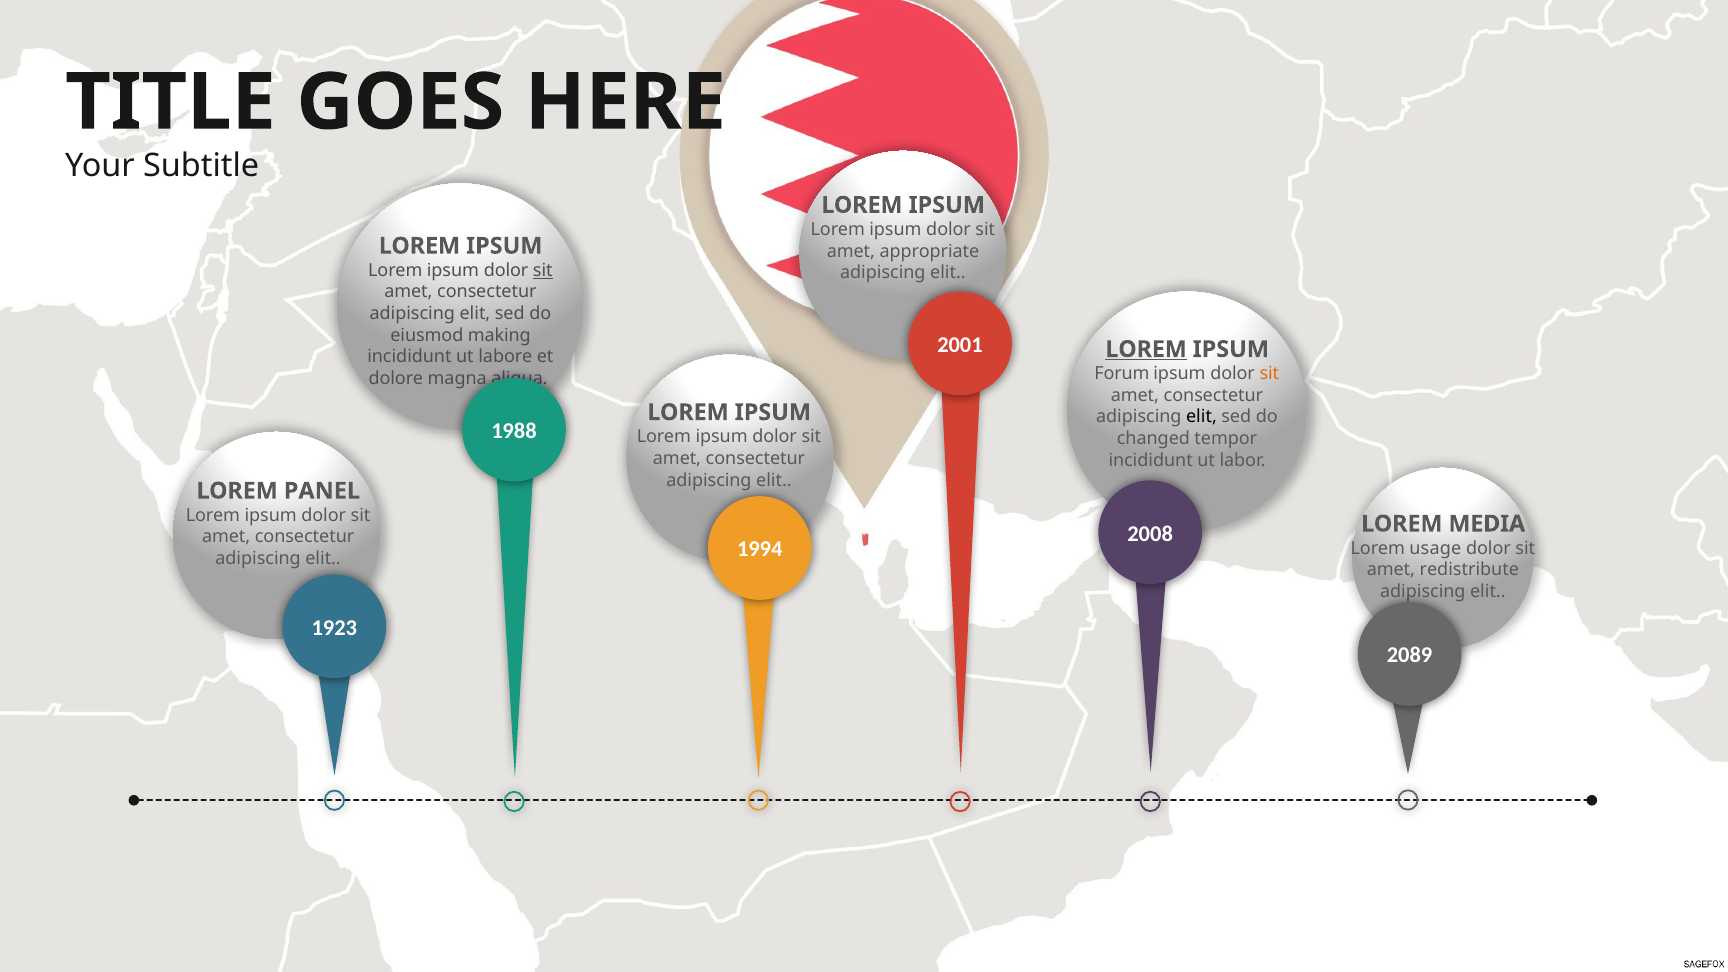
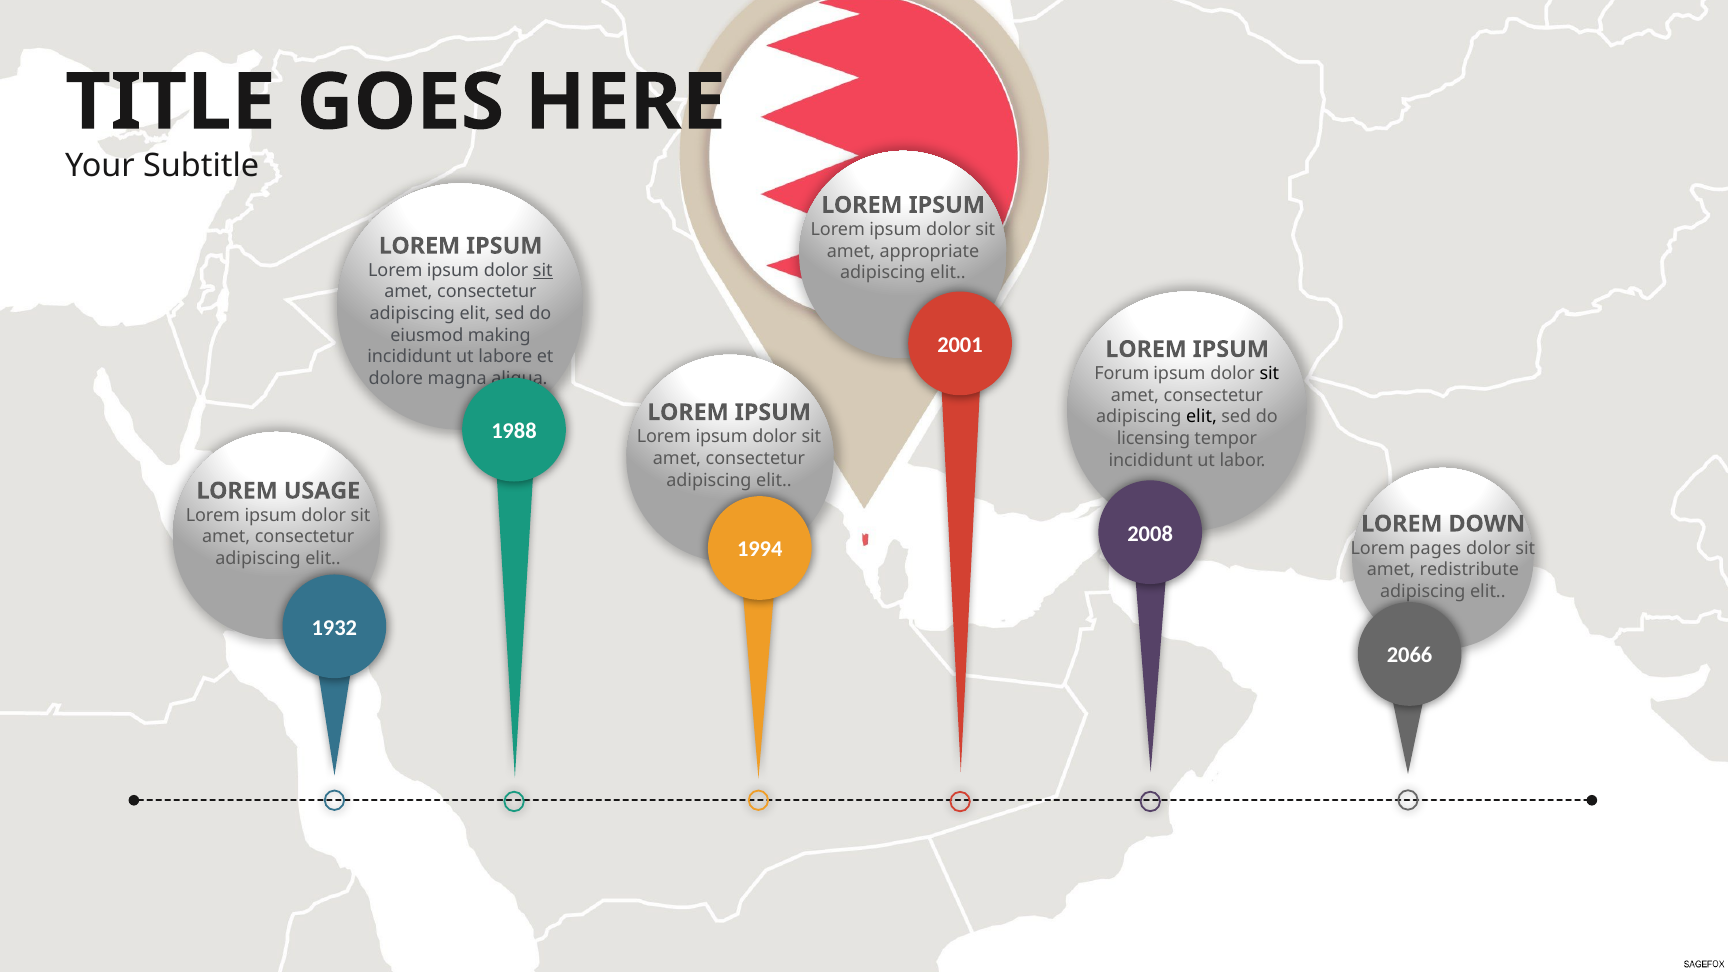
LOREM underline: present -> none (1146, 349)
sit colour: orange -> black (1269, 374)
changed: changed -> licensing (1153, 439)
PANEL: PANEL -> USAGE (322, 491)
MEDIA: MEDIA -> DOWN (1487, 524)
usage: usage -> pages (1435, 548)
1923: 1923 -> 1932 (334, 628)
2089: 2089 -> 2066 (1410, 656)
